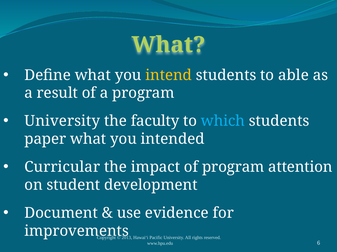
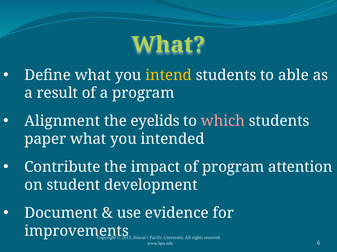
University: University -> Alignment (62, 121)
faculty: faculty -> eyelids (155, 121)
which colour: light blue -> pink (223, 121)
Curricular: Curricular -> Contribute (62, 167)
